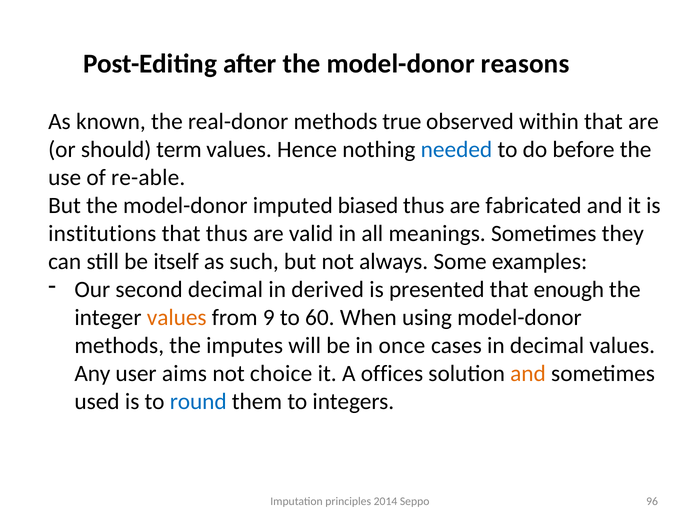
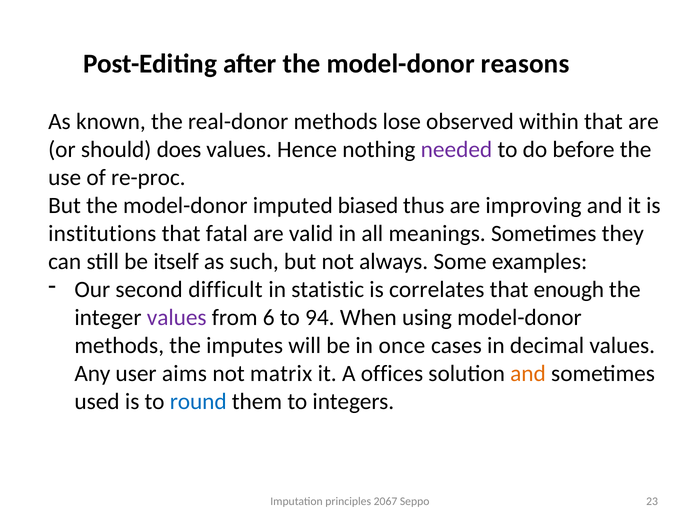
true: true -> lose (402, 122)
term: term -> does (179, 150)
needed colour: blue -> purple (456, 150)
re-able: re-able -> re-proc (148, 178)
fabricated: fabricated -> improving (534, 206)
that thus: thus -> fatal (227, 234)
second decimal: decimal -> difficult (225, 290)
derived: derived -> statistic (328, 290)
presented: presented -> correlates (437, 290)
values colour: orange -> purple (177, 318)
9: 9 -> 6 (269, 318)
60: 60 -> 94 (320, 318)
choice: choice -> matrix (281, 374)
2014: 2014 -> 2067 (386, 501)
96: 96 -> 23 (652, 501)
